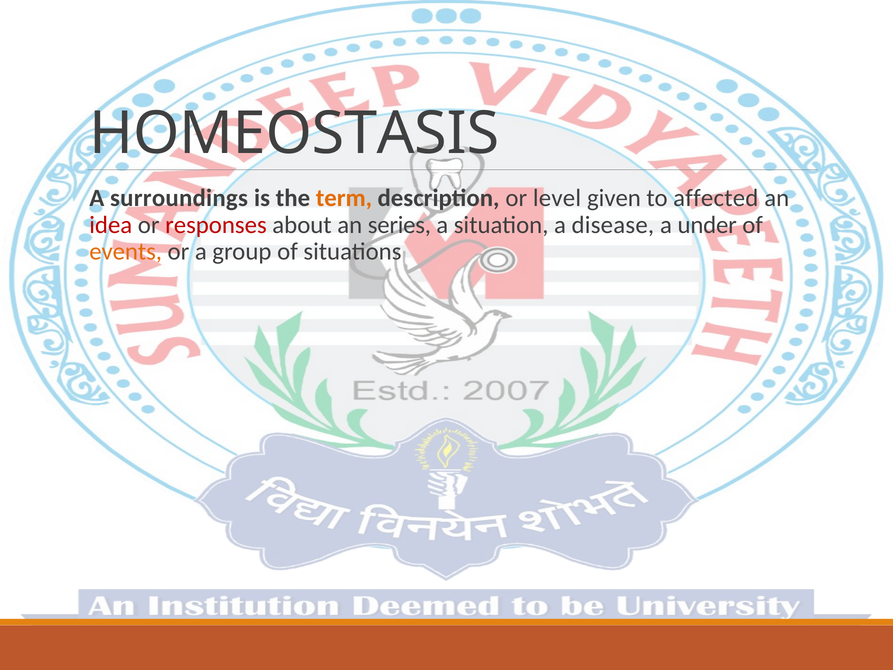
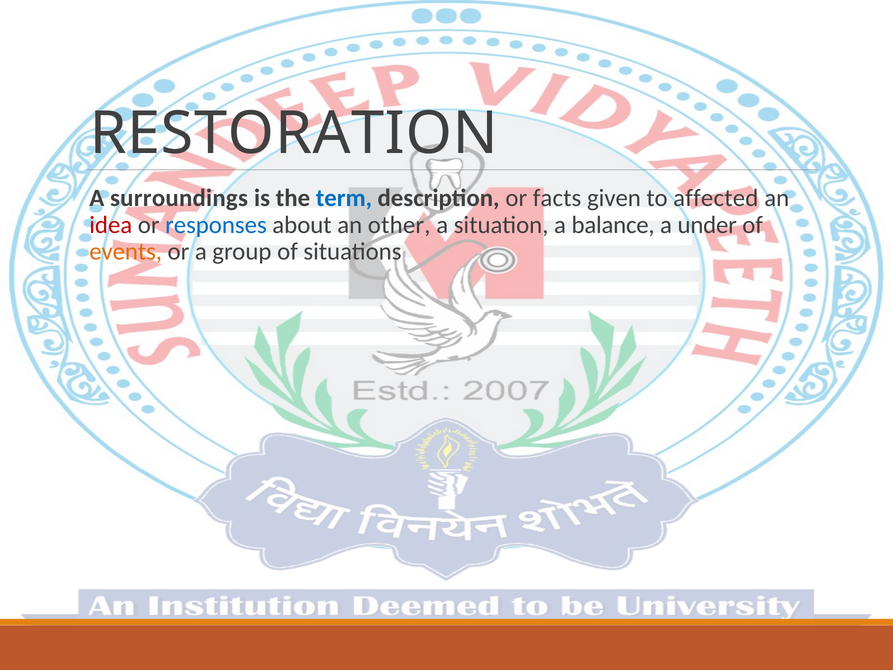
HOMEOSTASIS: HOMEOSTASIS -> RESTORATION (294, 133)
term colour: orange -> blue (344, 198)
level: level -> facts (557, 198)
responses colour: red -> blue (216, 225)
series: series -> other (399, 225)
disease: disease -> balance (613, 225)
